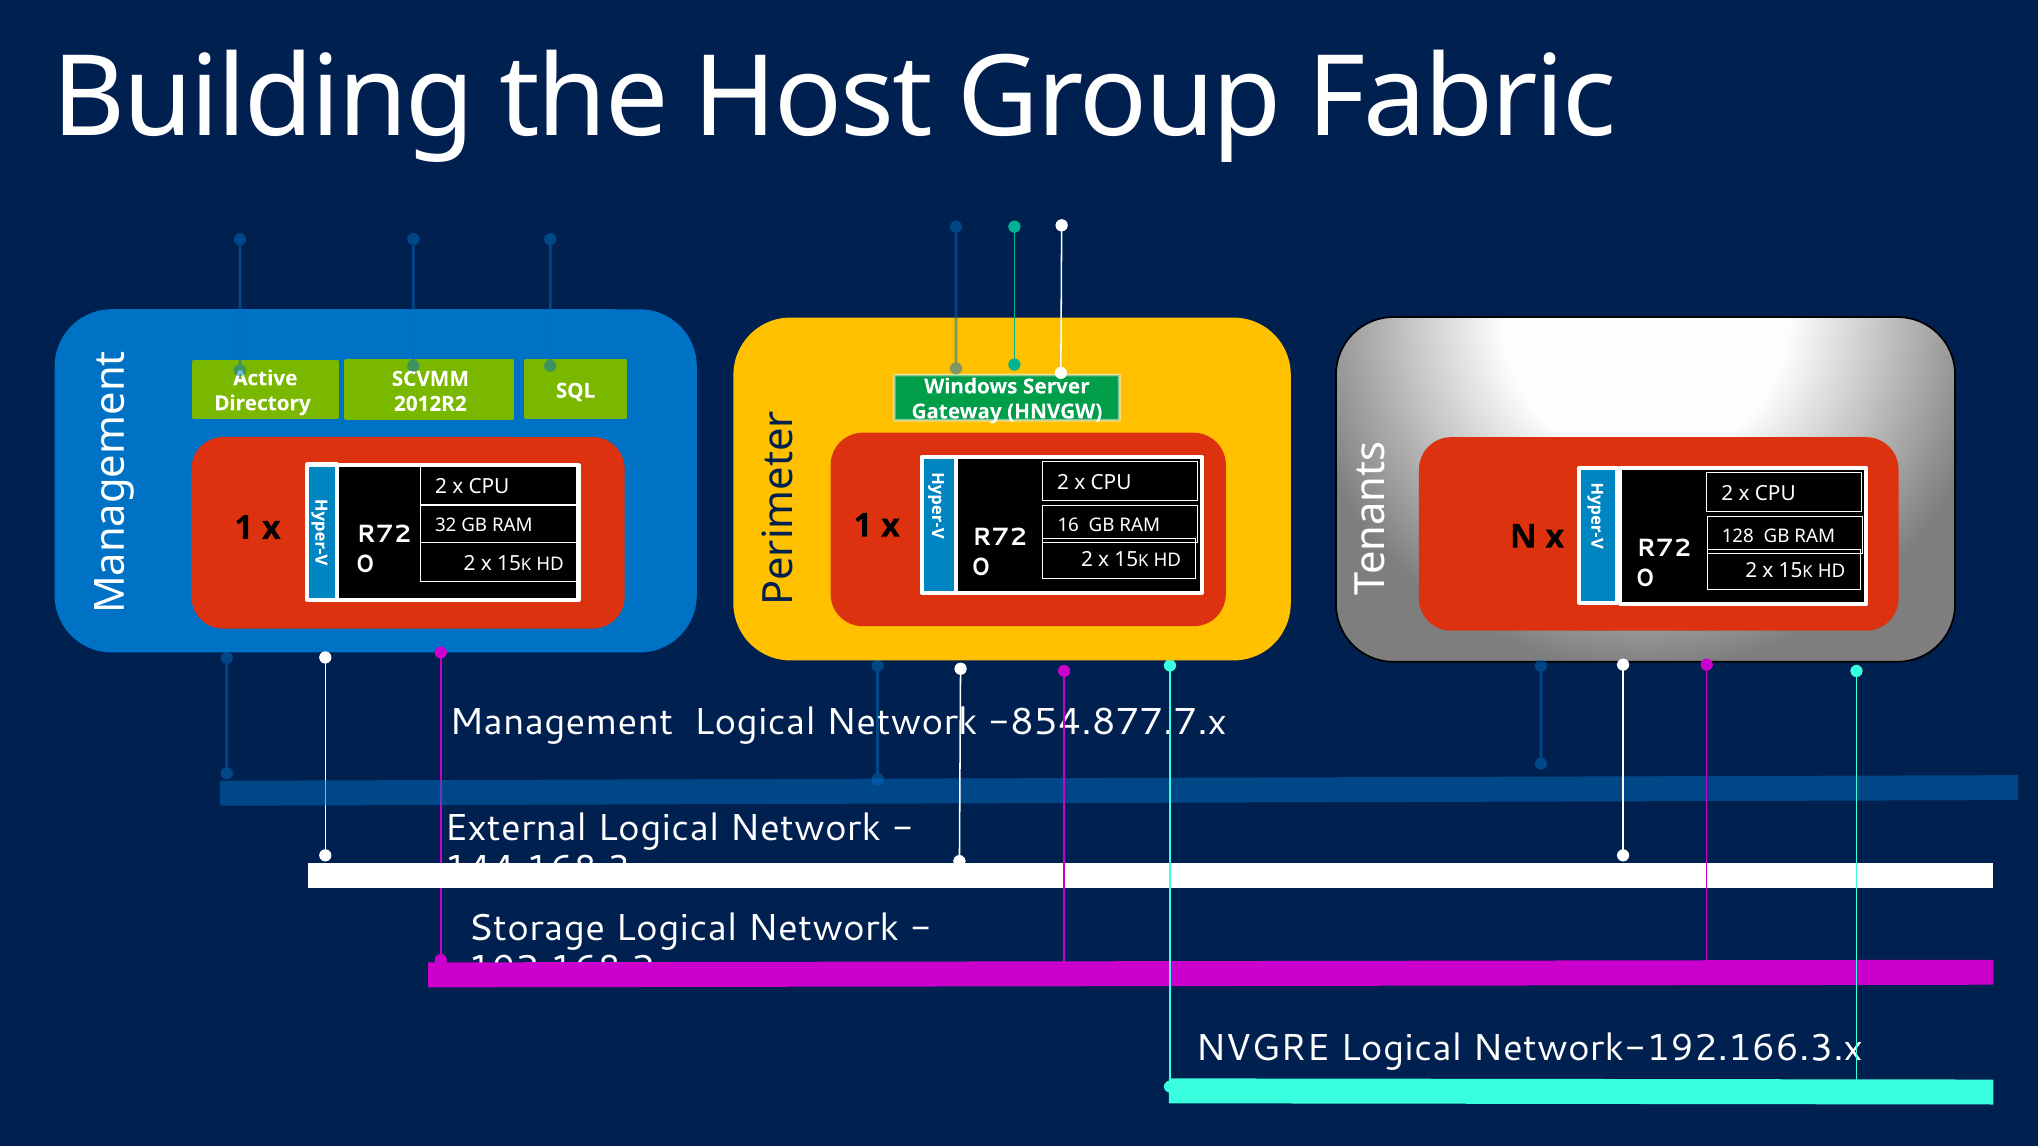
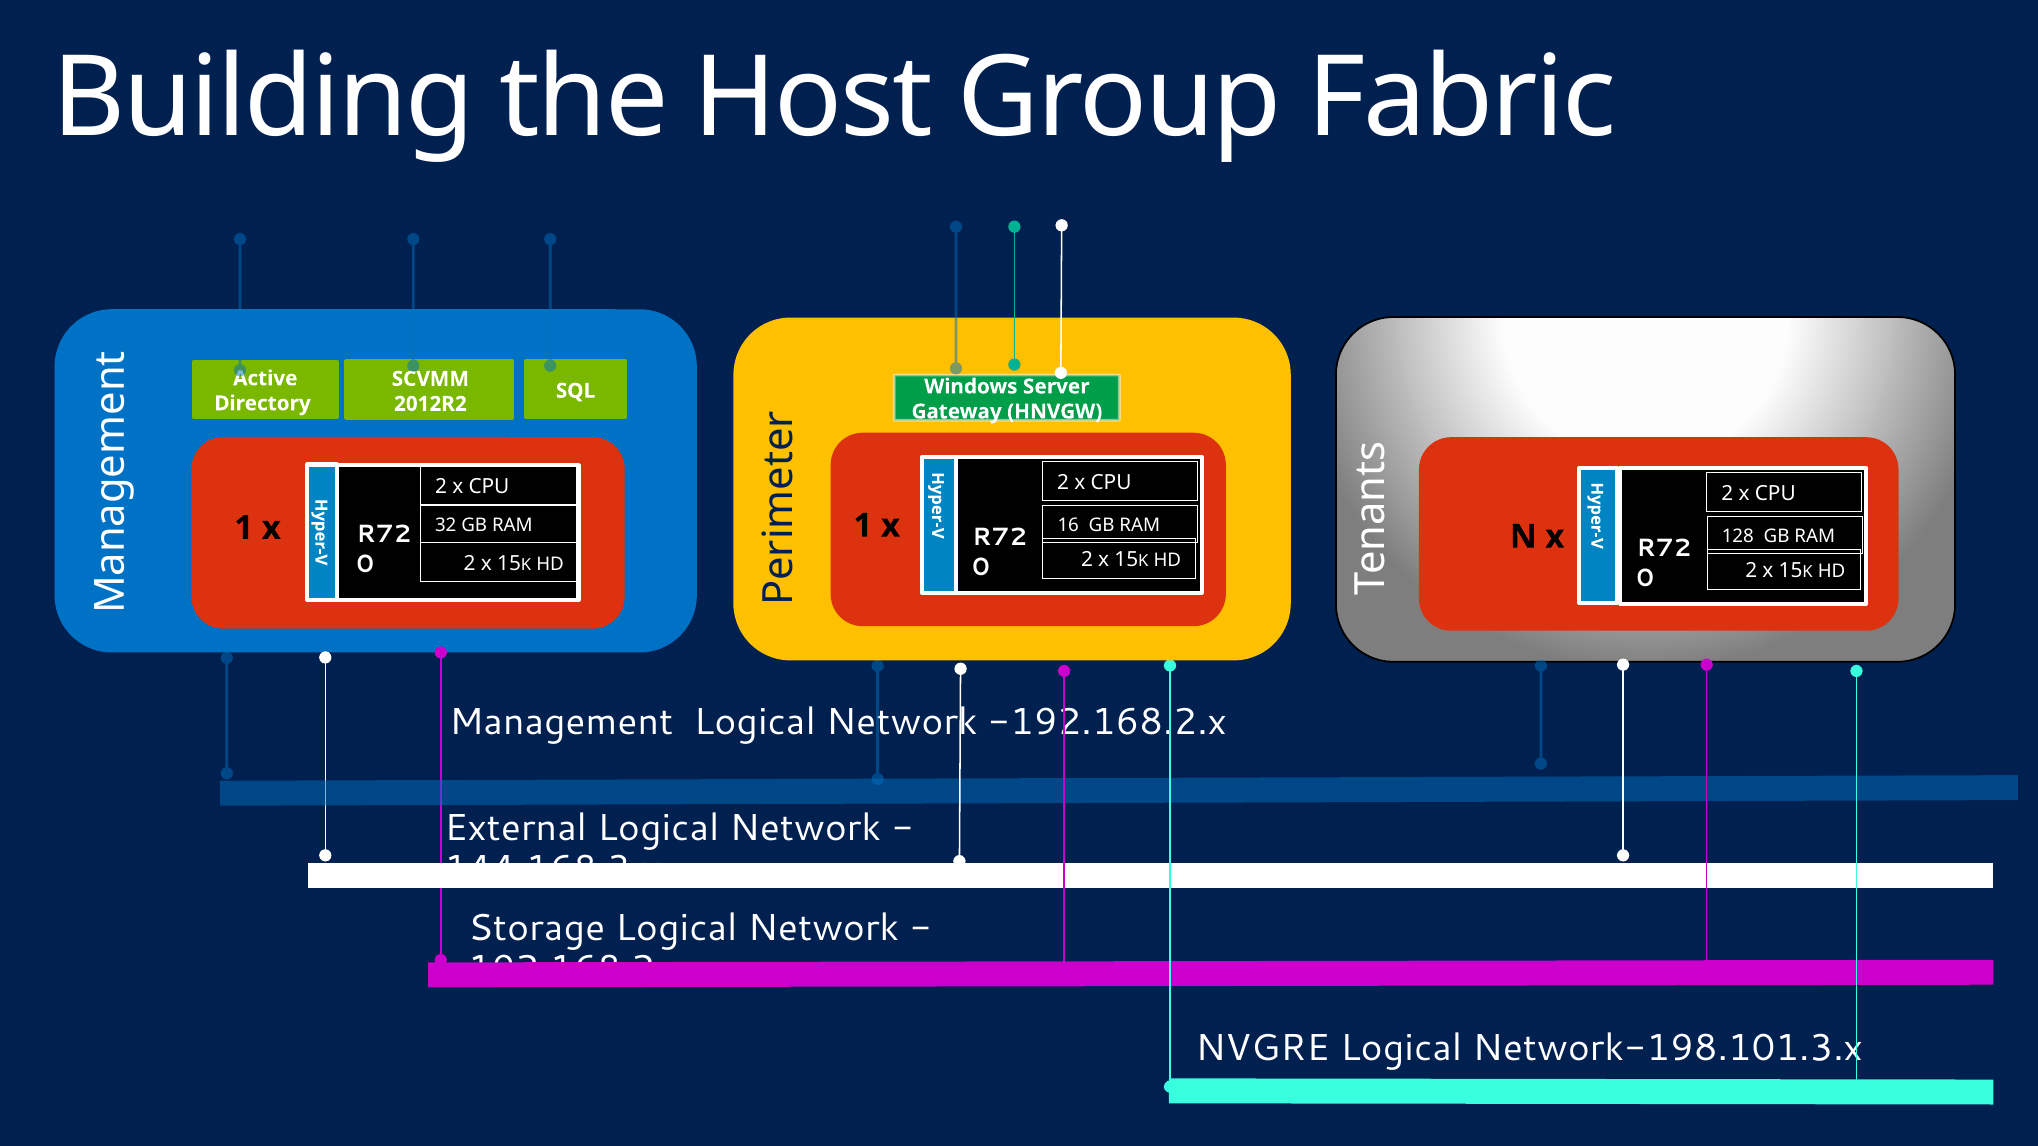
-854.877.7.x: -854.877.7.x -> -192.168.2.x (1107, 723)
Network-192.166.3.x: Network-192.166.3.x -> Network-198.101.3.x (1668, 1049)
